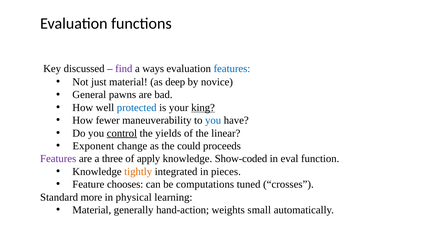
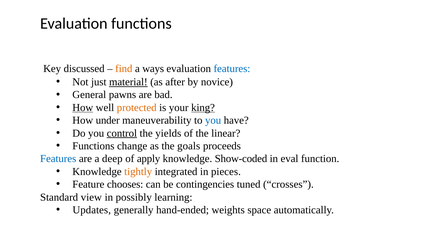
find colour: purple -> orange (124, 69)
material underline: none -> present (128, 82)
deep: deep -> after (175, 82)
How underline: none -> present (83, 108)
protected colour: blue -> orange (137, 108)
fewer: fewer -> under (108, 120)
Exponent: Exponent -> Functions (93, 146)
could: could -> goals (189, 146)
Features colour: purple -> blue (58, 159)
three: three -> deep (112, 159)
computations: computations -> contingencies (205, 185)
more: more -> view (91, 197)
physical: physical -> possibly (134, 197)
Material: Material -> Updates (92, 210)
hand-action: hand-action -> hand-ended (183, 210)
small: small -> space (259, 210)
